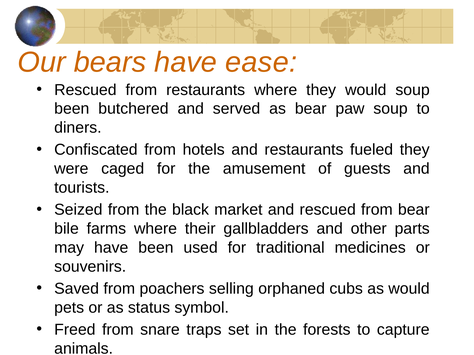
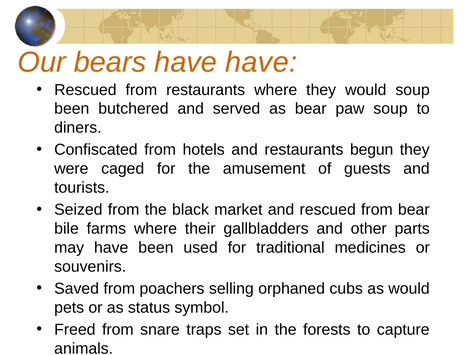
have ease: ease -> have (261, 62)
fueled: fueled -> begun (372, 150)
